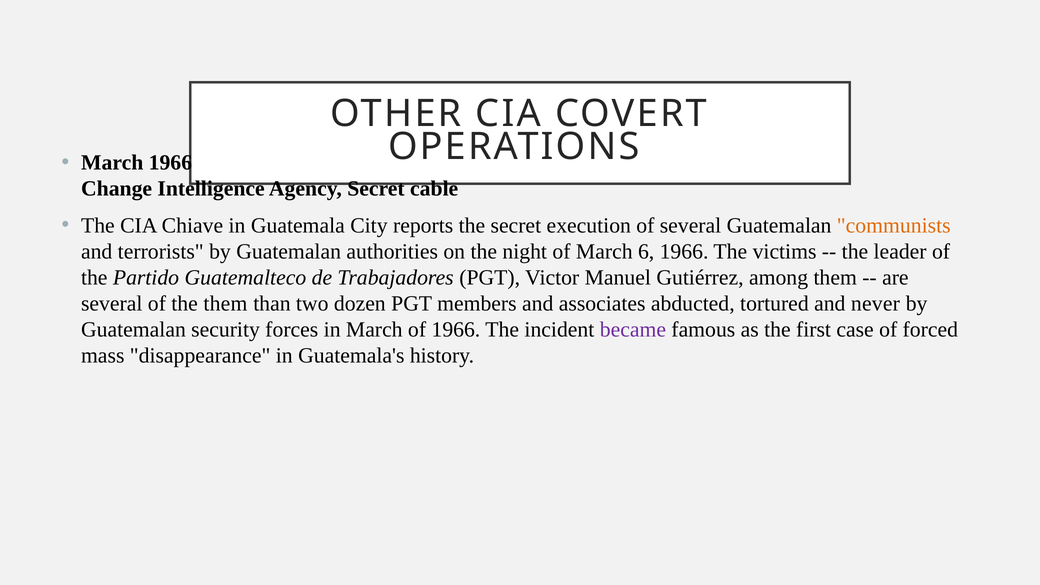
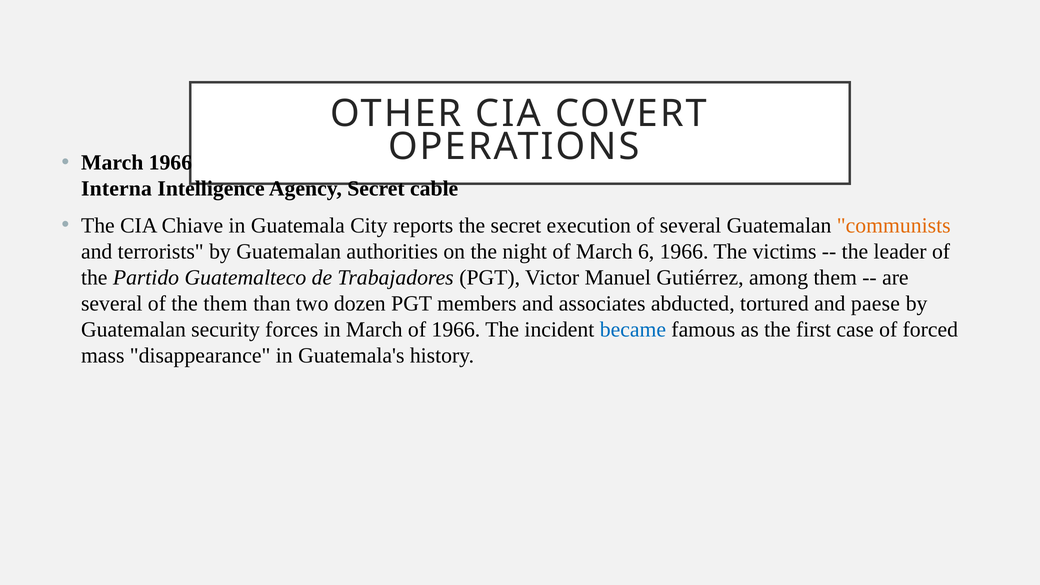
Change: Change -> Interna (116, 189)
never: never -> paese (875, 304)
became colour: purple -> blue (633, 330)
